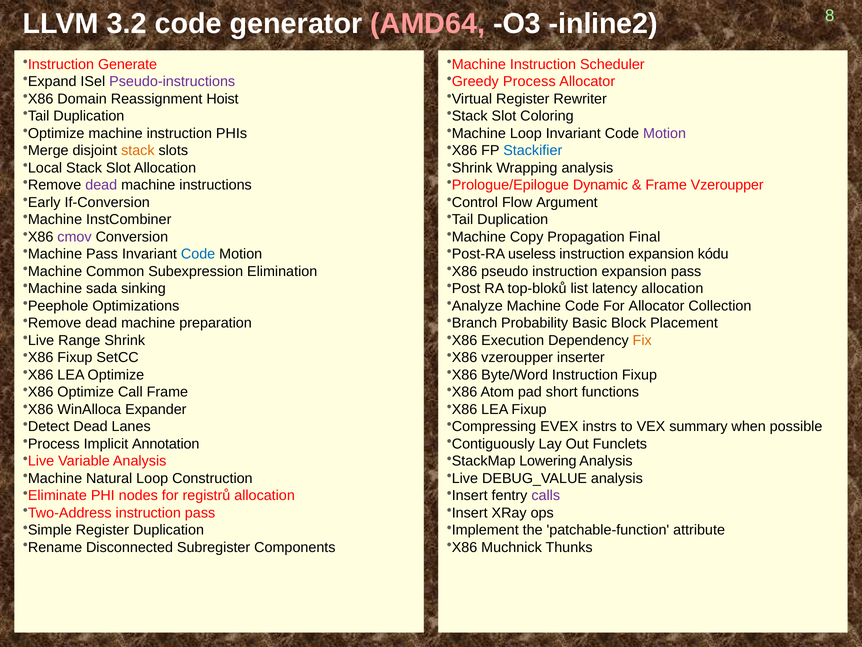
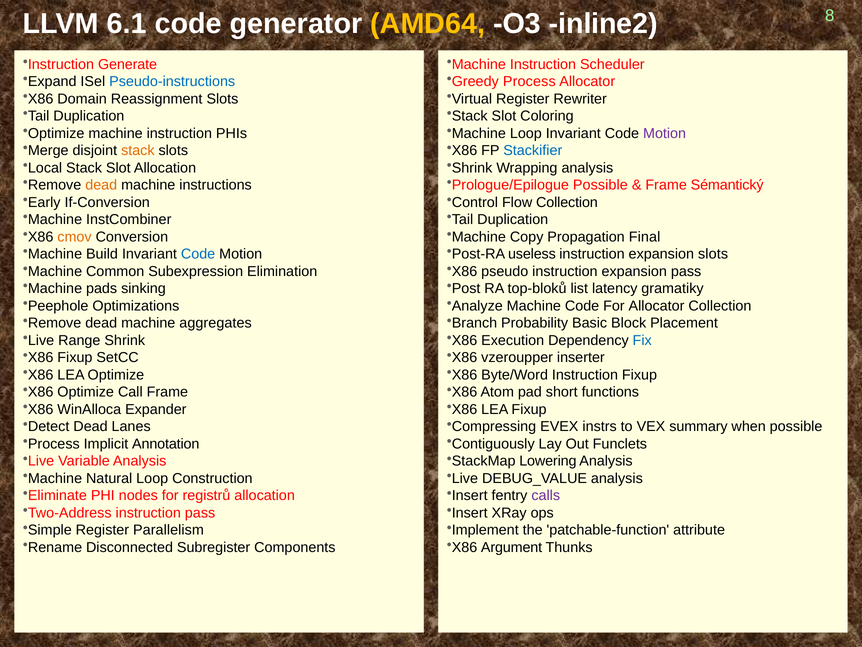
3.2: 3.2 -> 6.1 (127, 24)
AMD64 colour: pink -> yellow (428, 24)
Pseudo-instructions colour: purple -> blue (172, 81)
Reassignment Hoist: Hoist -> Slots (222, 99)
dead colour: purple -> orange (101, 185)
Prologue/Epilogue Dynamic: Dynamic -> Possible (600, 185)
Frame Vzeroupper: Vzeroupper -> Sémantický (727, 185)
Flow Argument: Argument -> Collection (567, 202)
cmov colour: purple -> orange (75, 237)
Machine Pass: Pass -> Build (102, 254)
expansion kódu: kódu -> slots (713, 254)
sada: sada -> pads (102, 288)
latency allocation: allocation -> gramatiky (672, 288)
preparation: preparation -> aggregates (216, 323)
Fix colour: orange -> blue (642, 340)
Register Duplication: Duplication -> Parallelism (169, 530)
Muchnick: Muchnick -> Argument (512, 547)
